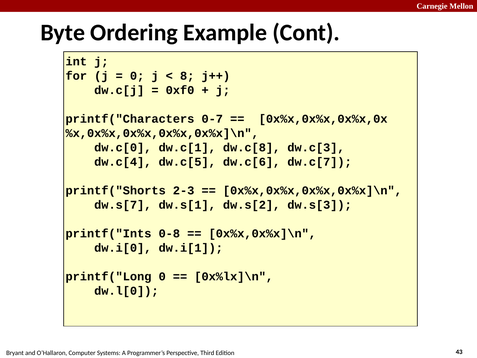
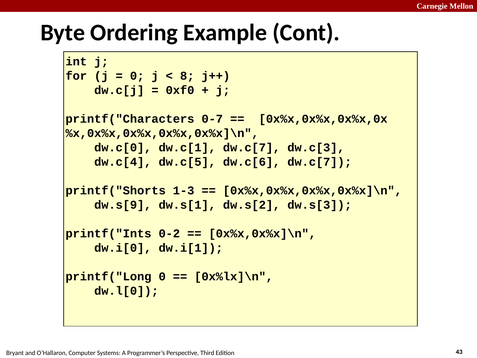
dw.c[1 dw.c[8: dw.c[8 -> dw.c[7 (252, 148)
2-3: 2-3 -> 1-3 (184, 190)
dw.s[7: dw.s[7 -> dw.s[9 (123, 205)
0-8: 0-8 -> 0-2 (169, 233)
